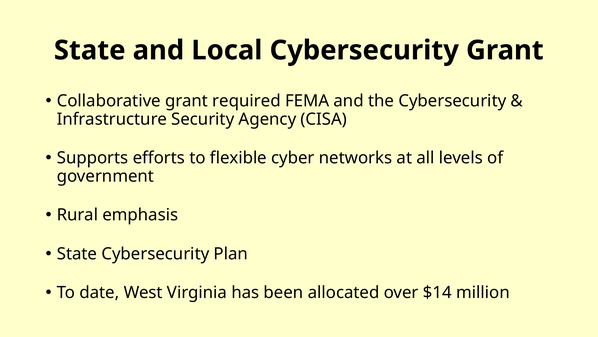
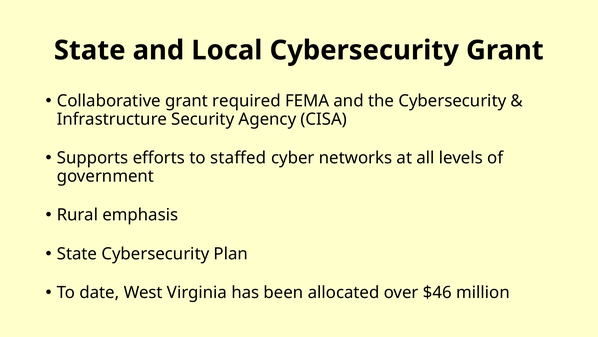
flexible: flexible -> staffed (238, 158)
$14: $14 -> $46 (437, 292)
